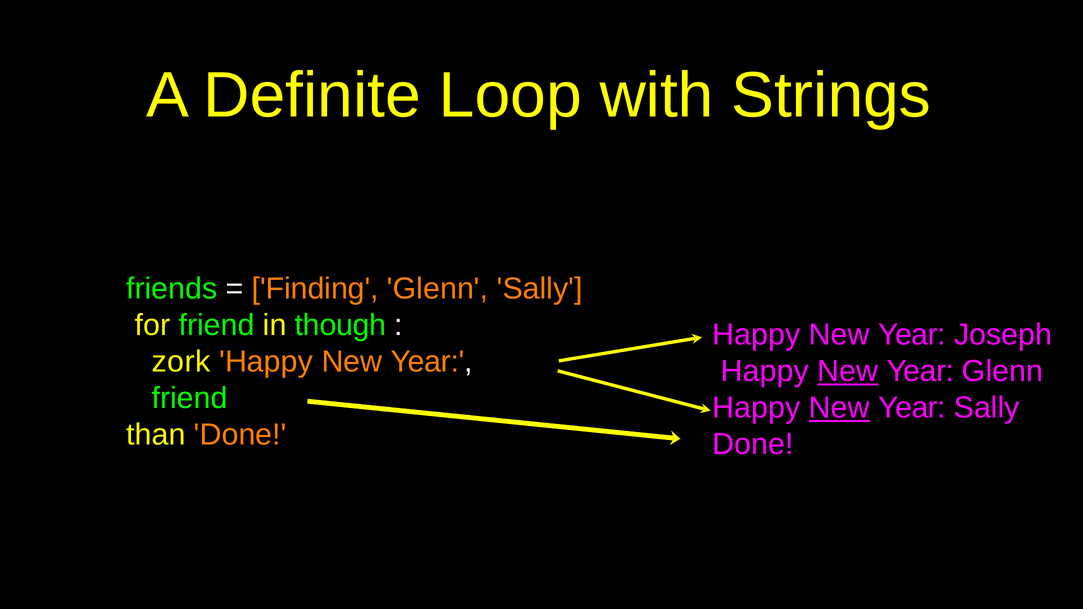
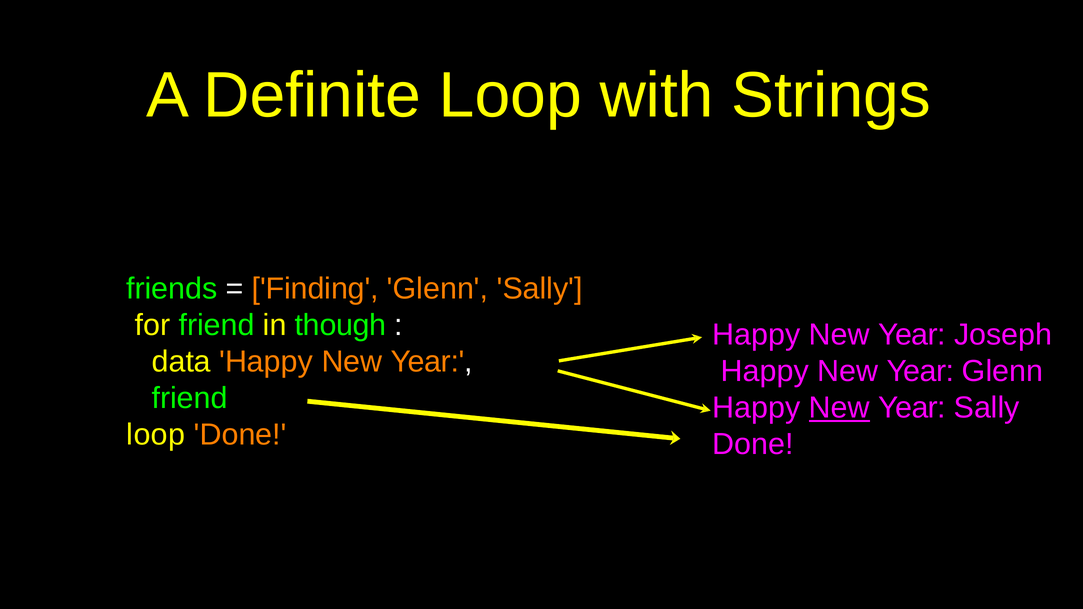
zork: zork -> data (181, 362)
New underline: present -> none (848, 371)
than: than -> loop (156, 435)
